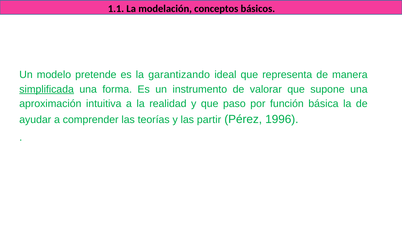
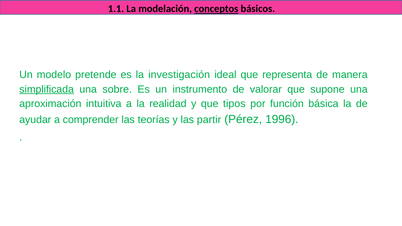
conceptos underline: none -> present (216, 9)
garantizando: garantizando -> investigación (179, 75)
forma: forma -> sobre (117, 89)
paso: paso -> tipos (234, 104)
